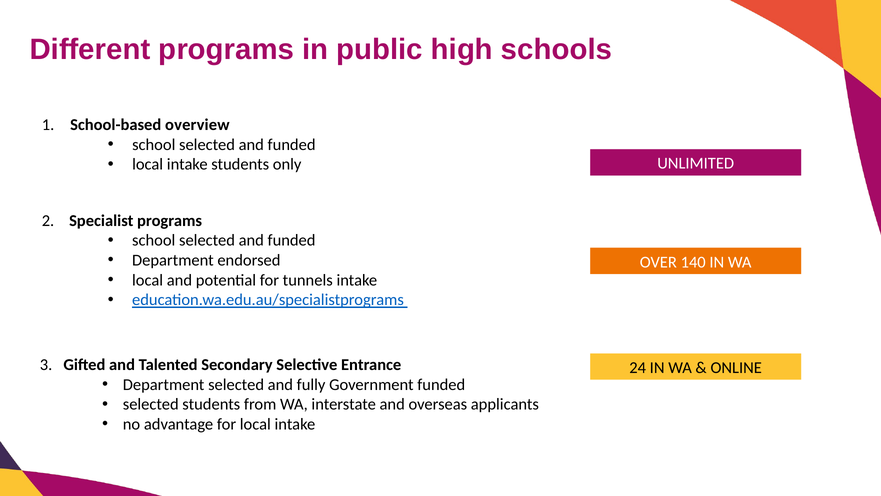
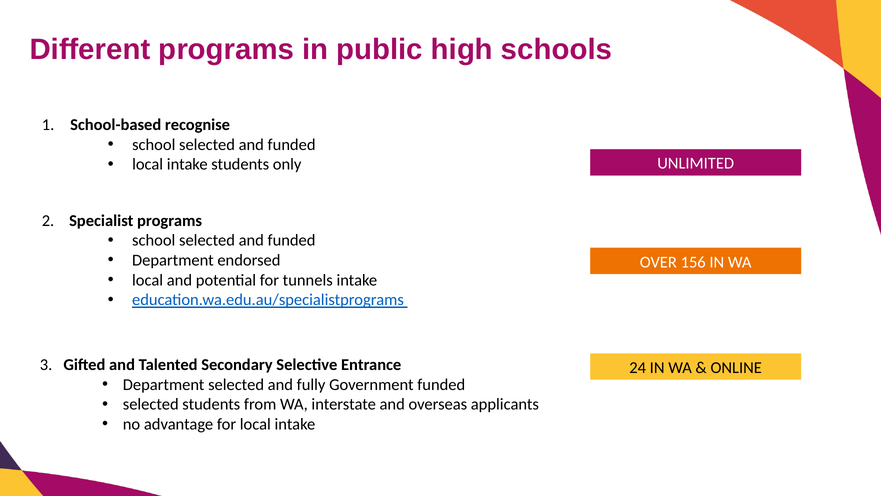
overview: overview -> recognise (197, 125)
140: 140 -> 156 (693, 262)
